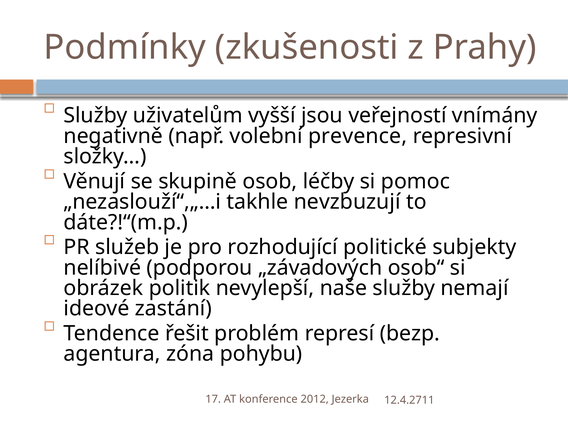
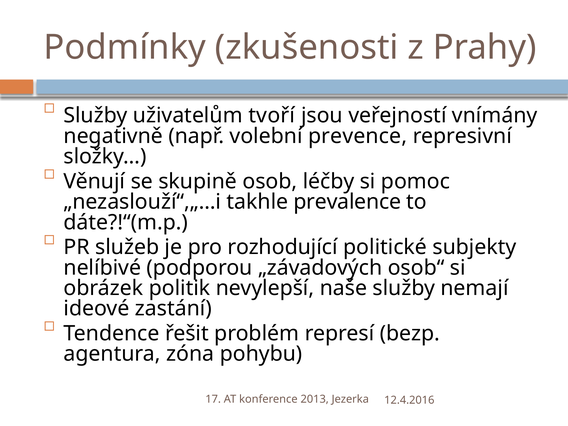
vyšší: vyšší -> tvoří (272, 116)
nevzbuzují: nevzbuzují -> prevalence (347, 202)
2012: 2012 -> 2013 (315, 399)
12.4.2711: 12.4.2711 -> 12.4.2016 (409, 400)
